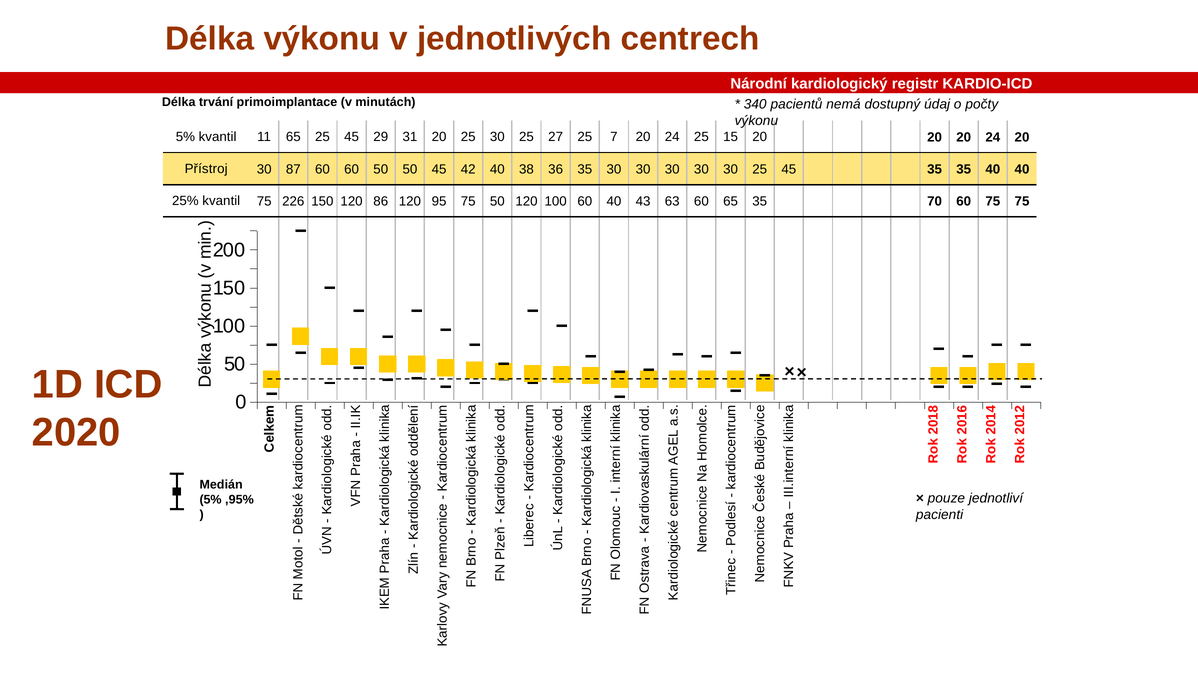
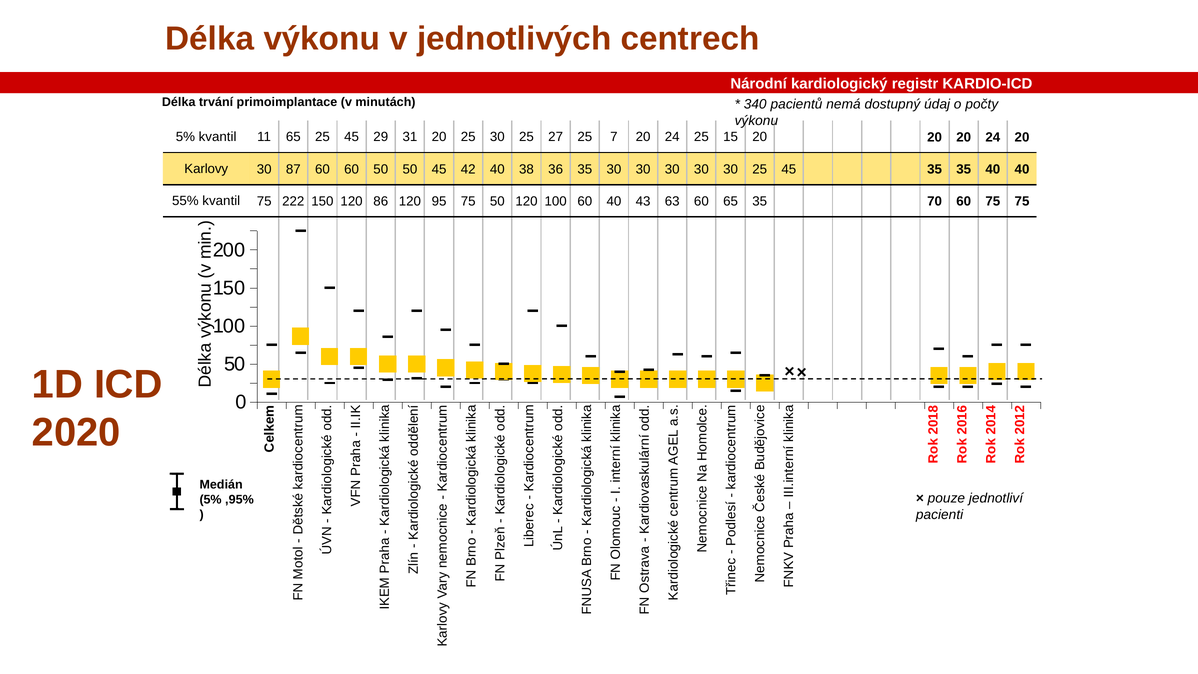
Přístroj: Přístroj -> Karlovy (206, 169)
25%: 25% -> 55% (185, 201)
226: 226 -> 222 (293, 201)
